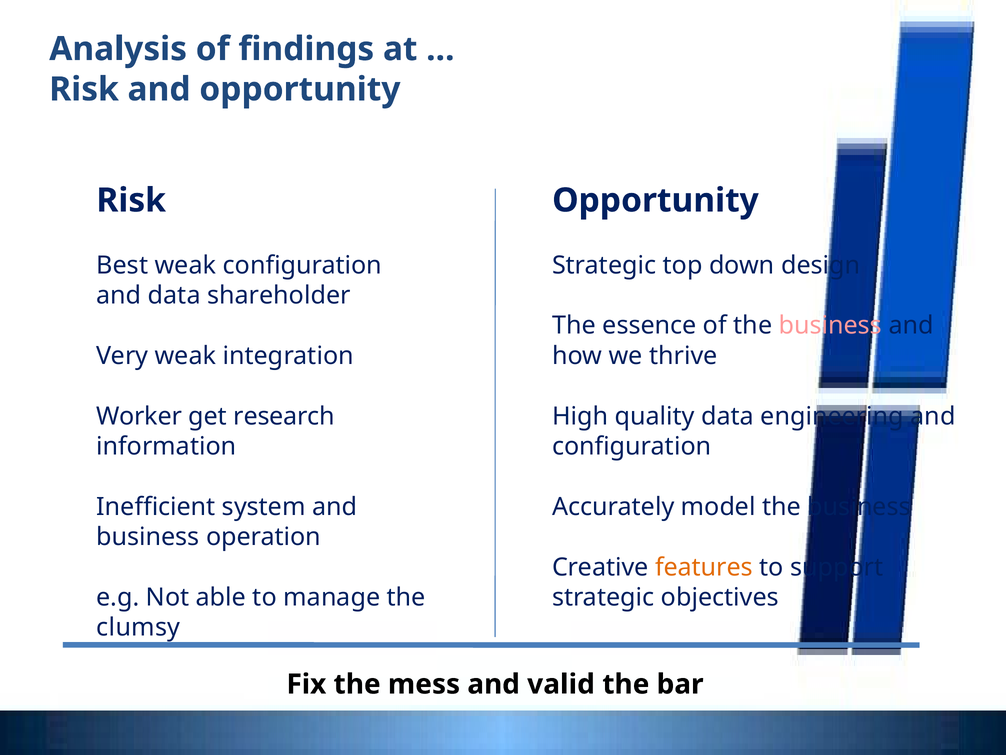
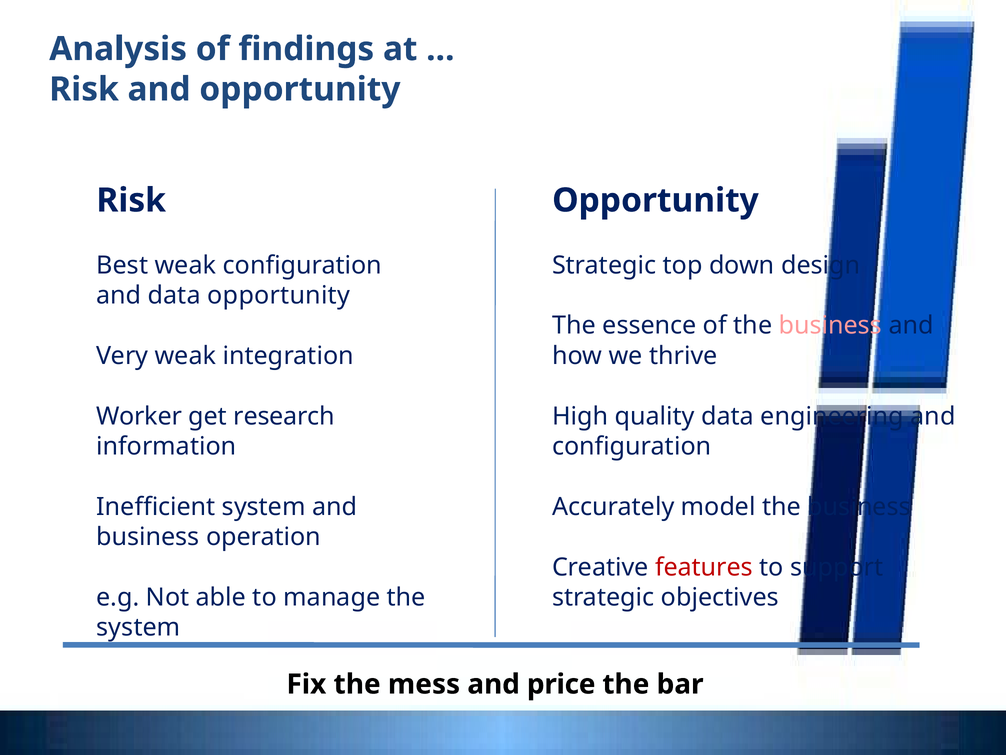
data shareholder: shareholder -> opportunity (279, 295)
features colour: orange -> red (704, 567)
clumsy: clumsy -> system (138, 627)
valid: valid -> price (561, 684)
